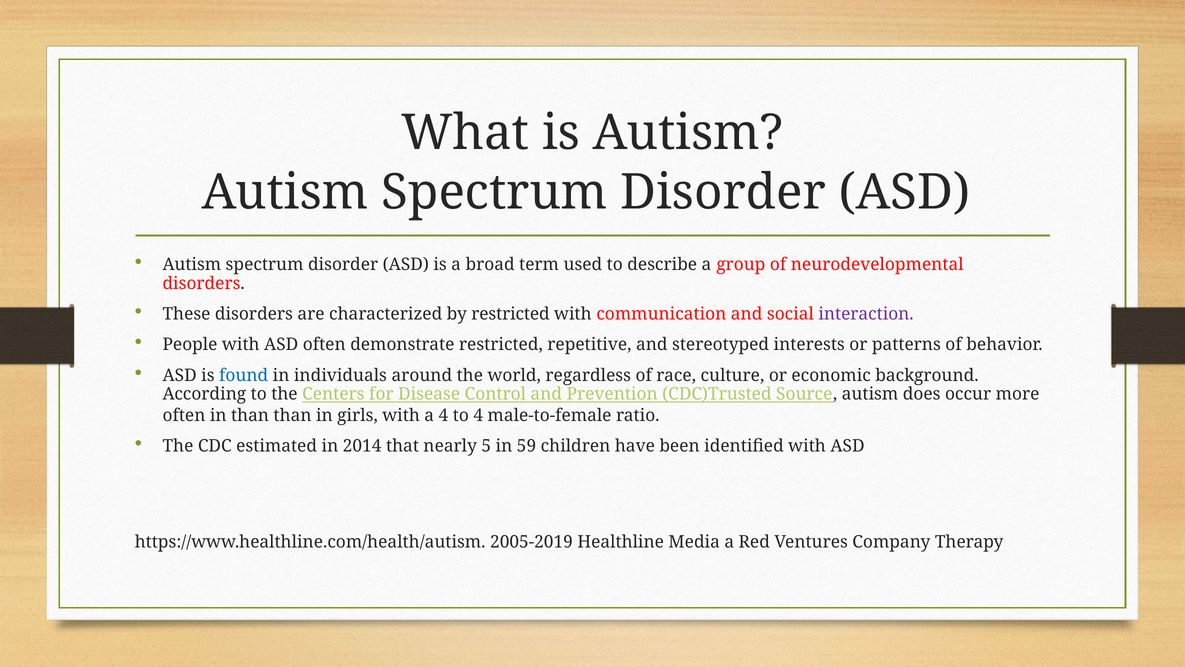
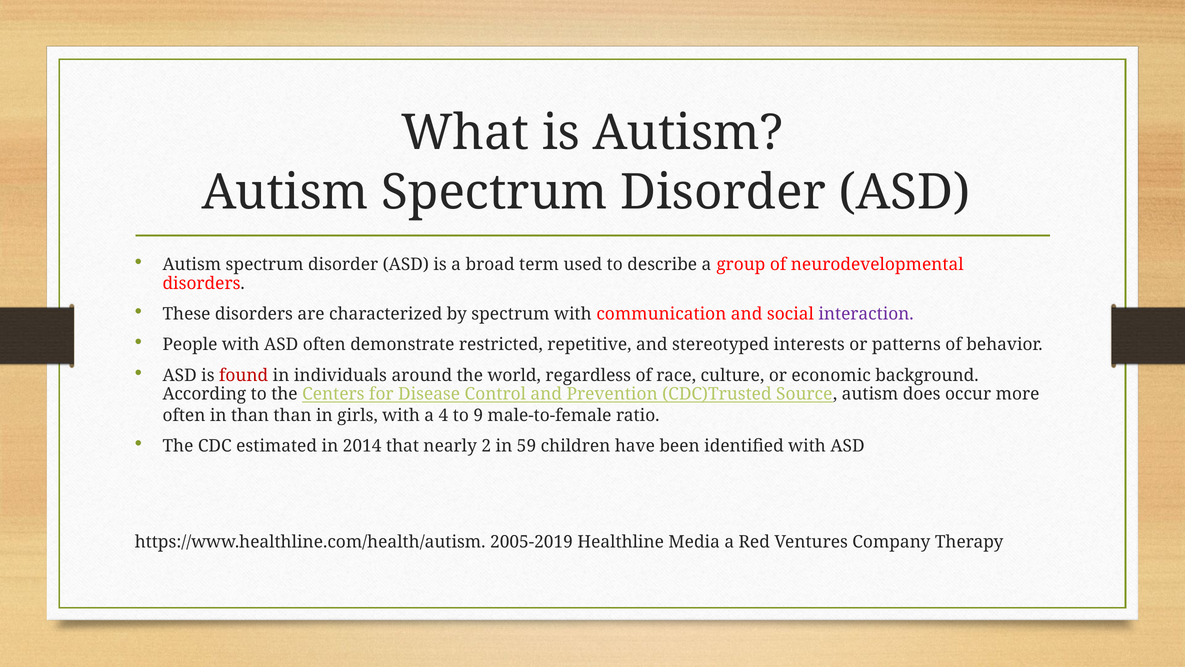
by restricted: restricted -> spectrum (510, 314)
found colour: blue -> red (244, 375)
to 4: 4 -> 9 (478, 415)
5: 5 -> 2 (486, 446)
